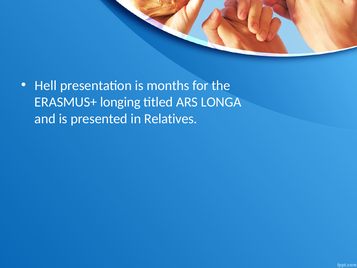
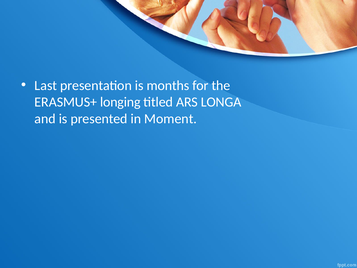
Hell: Hell -> Last (46, 85)
Relatives: Relatives -> Moment (171, 119)
